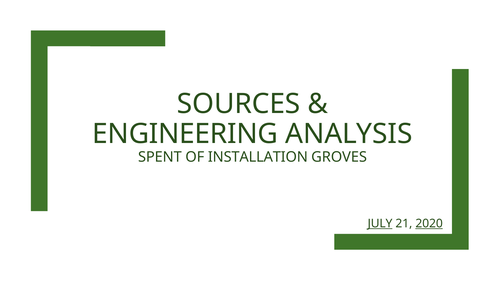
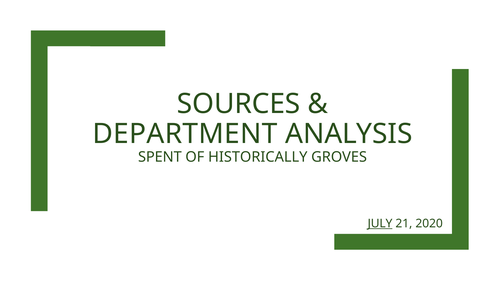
ENGINEERING: ENGINEERING -> DEPARTMENT (185, 134)
INSTALLATION: INSTALLATION -> HISTORICALLY (258, 157)
2020 underline: present -> none (429, 224)
